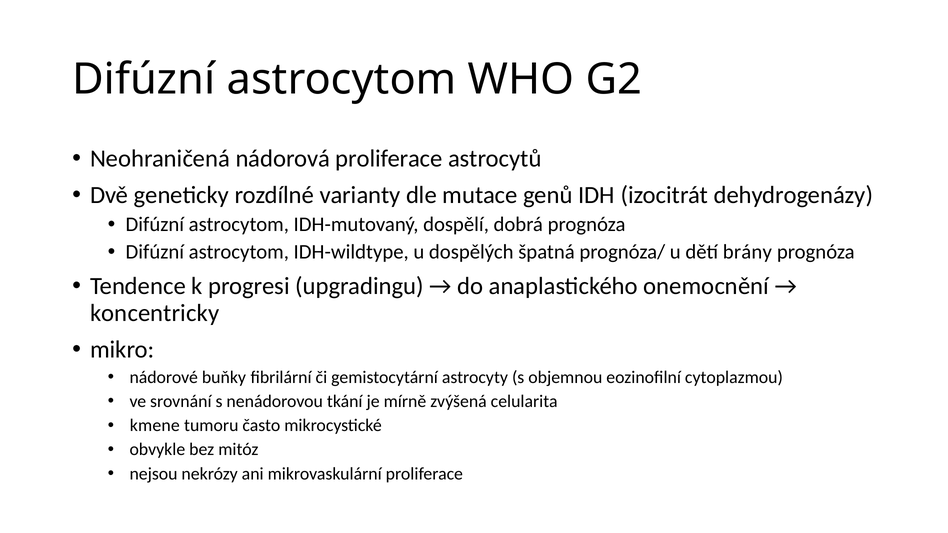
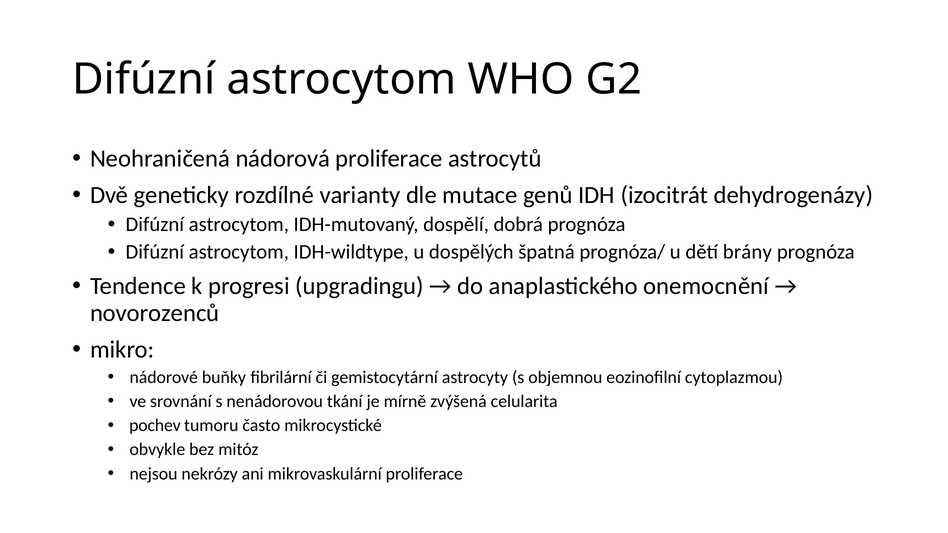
koncentricky: koncentricky -> novorozenců (155, 313)
kmene: kmene -> pochev (155, 426)
